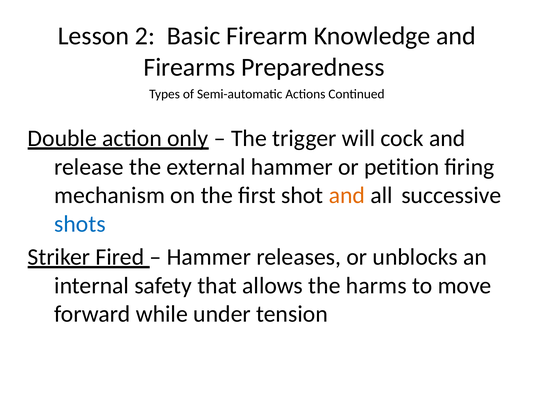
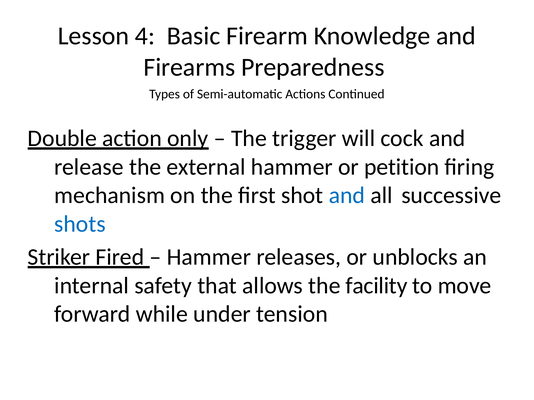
2: 2 -> 4 (145, 36)
and colour: orange -> blue (347, 196)
harms: harms -> facility (376, 286)
